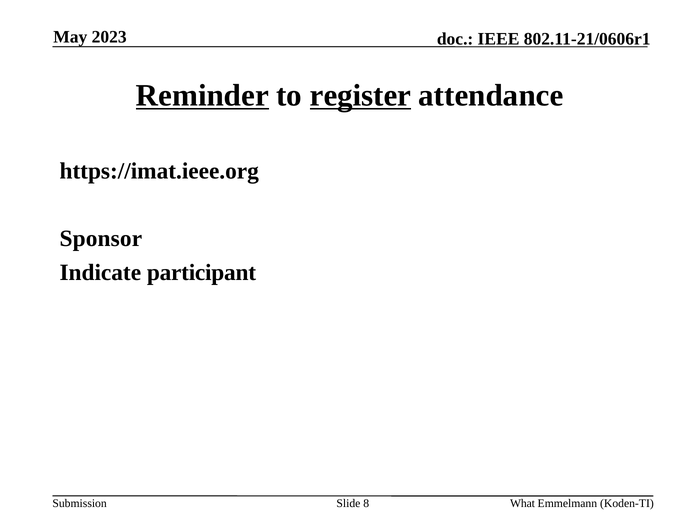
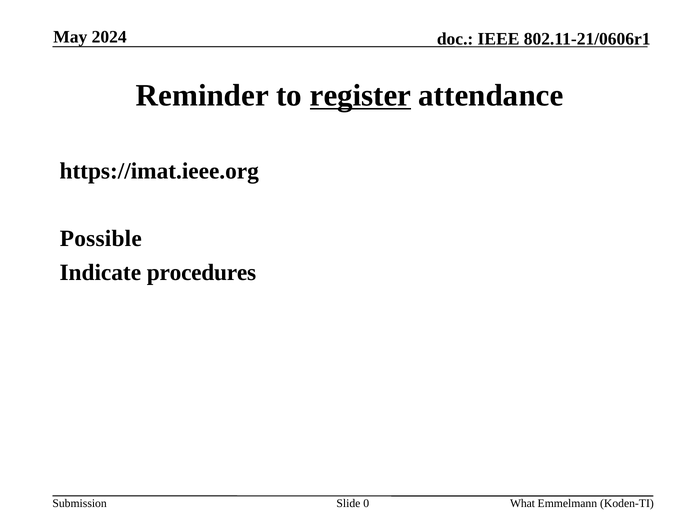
2023: 2023 -> 2024 (109, 37)
Reminder underline: present -> none (202, 95)
Sponsor: Sponsor -> Possible (101, 239)
participant: participant -> procedures (201, 272)
8: 8 -> 0 (366, 504)
